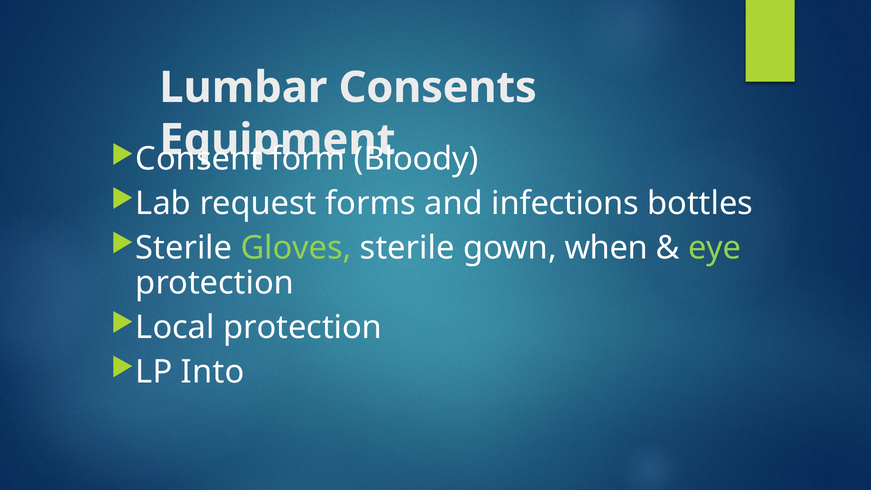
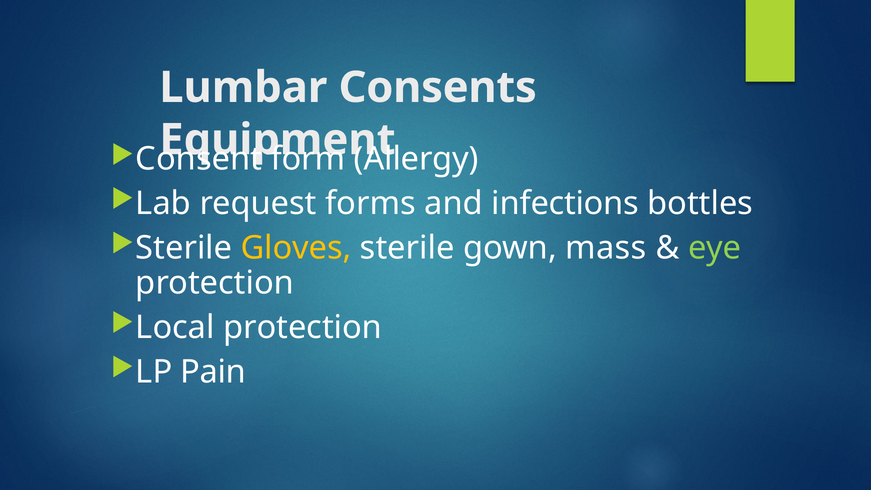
Bloody: Bloody -> Allergy (416, 159)
Gloves colour: light green -> yellow (296, 248)
when: when -> mass (606, 248)
Into: Into -> Pain (213, 372)
